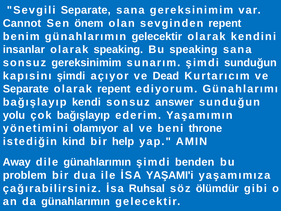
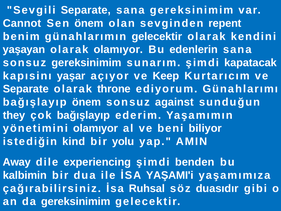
insanlar: insanlar -> yaşayan (24, 49)
olarak speaking: speaking -> olamıyor (118, 49)
Bu speaking: speaking -> edenlerin (194, 49)
şimdi sunduğun: sunduğun -> kapatacak (251, 63)
kapısinı şimdi: şimdi -> yaşar (71, 76)
Dead: Dead -> Keep (166, 76)
olarak repent: repent -> throne (114, 89)
bağışlayıp kendi: kendi -> önem (87, 102)
answer: answer -> against (174, 102)
yolu: yolu -> they (14, 115)
throne: throne -> biliyor (205, 128)
help: help -> yolu (123, 141)
dile günahlarımın: günahlarımın -> experiencing (97, 162)
problem: problem -> kalbimin (25, 175)
ölümdür: ölümdür -> duasıdır (217, 188)
da günahlarımın: günahlarımın -> gereksinimim (76, 201)
